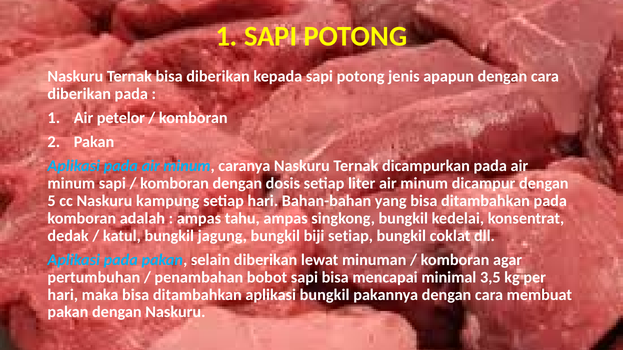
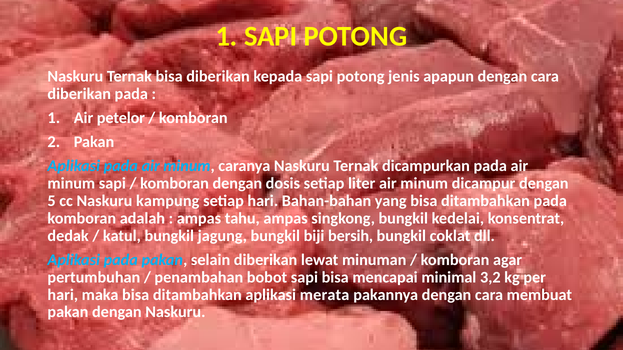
biji setiap: setiap -> bersih (351, 236)
3,5: 3,5 -> 3,2 (490, 278)
aplikasi bungkil: bungkil -> merata (325, 295)
